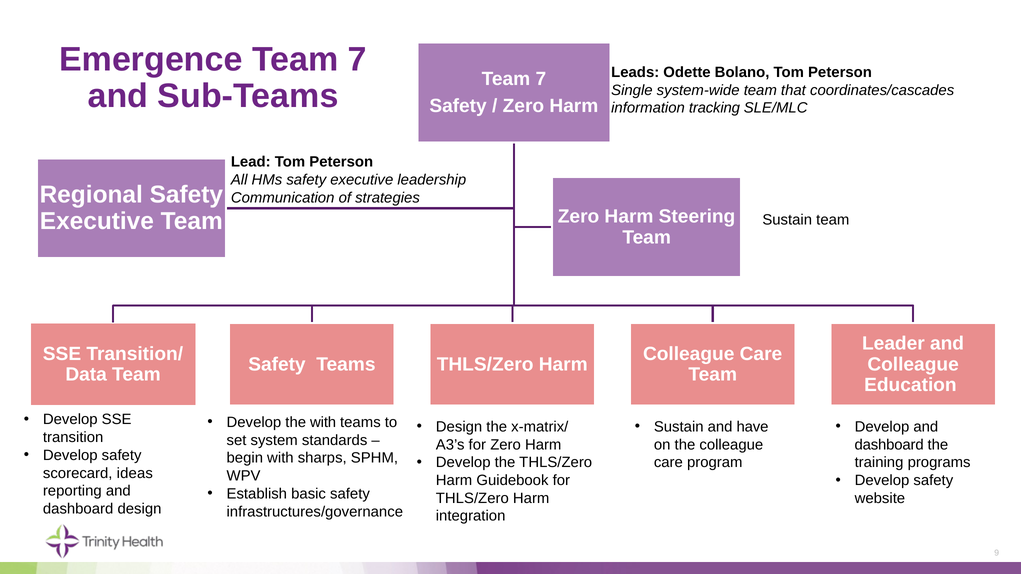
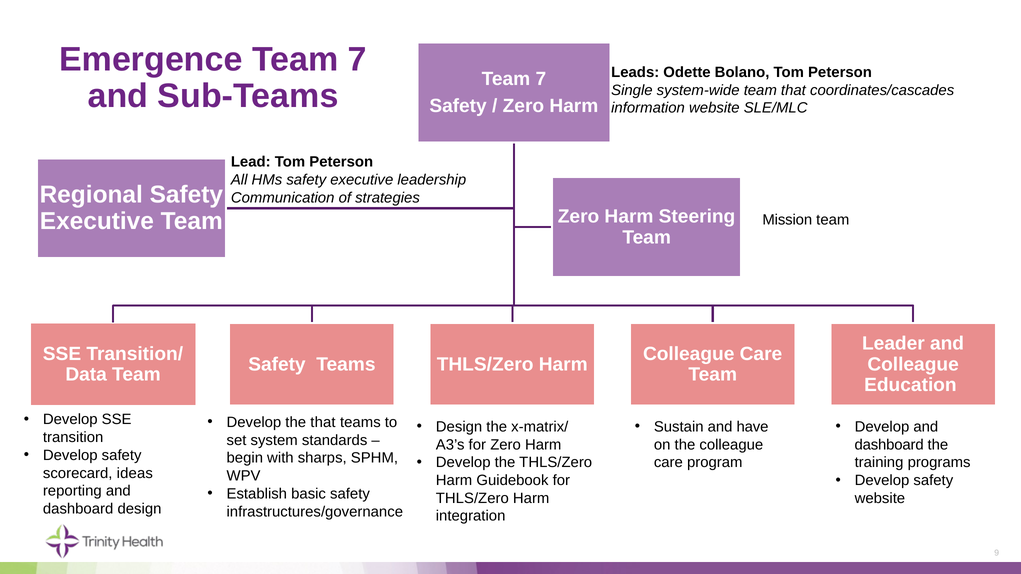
information tracking: tracking -> website (714, 108)
Sustain: Sustain -> Mission (787, 220)
the with: with -> that (323, 423)
